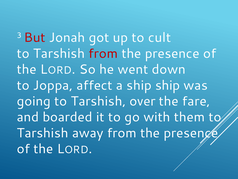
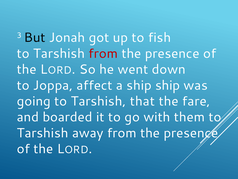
But colour: red -> black (35, 37)
cult: cult -> fish (160, 37)
over: over -> that (142, 101)
